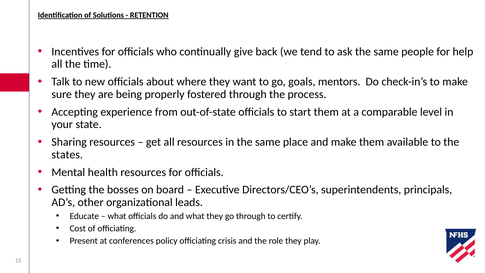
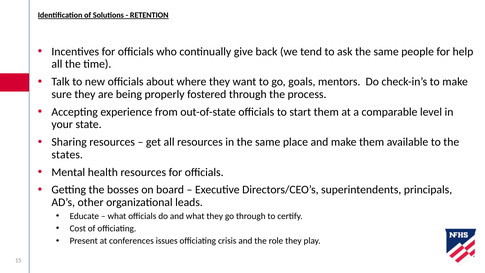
policy: policy -> issues (167, 241)
